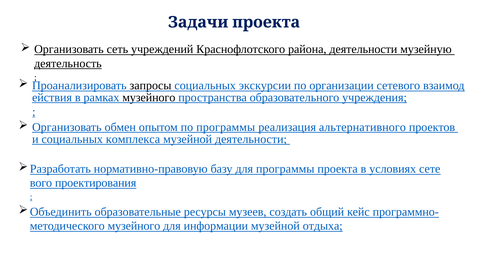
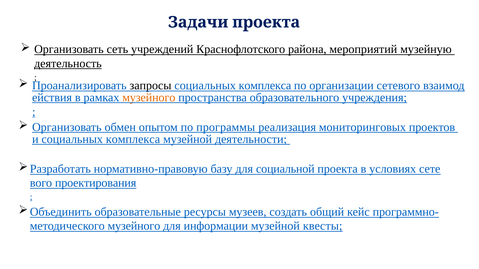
района деятельности: деятельности -> мероприятий (363, 49)
экскурсии: экскурсии -> комплекса (265, 86)
музейного colour: black -> orange (149, 98)
альтернативного: альтернативного -> мониторинговых (362, 127)
для программы: программы -> социальной (285, 169)
отдыха: отдыха -> квесты (323, 226)
